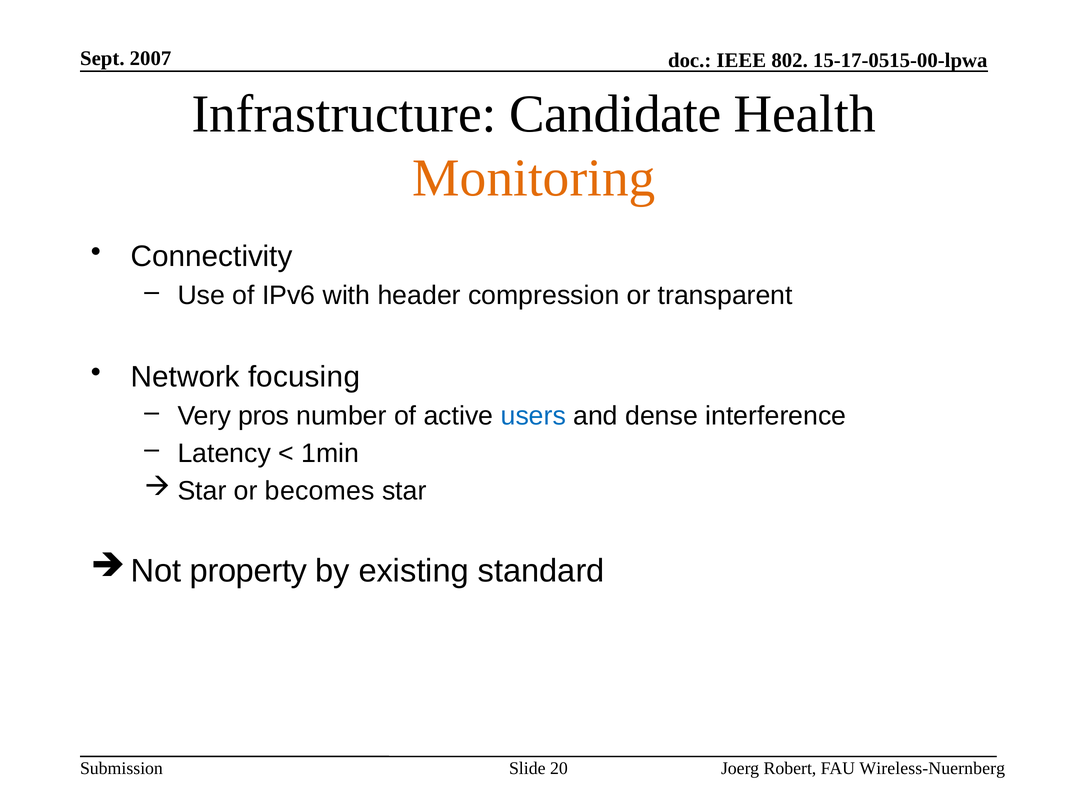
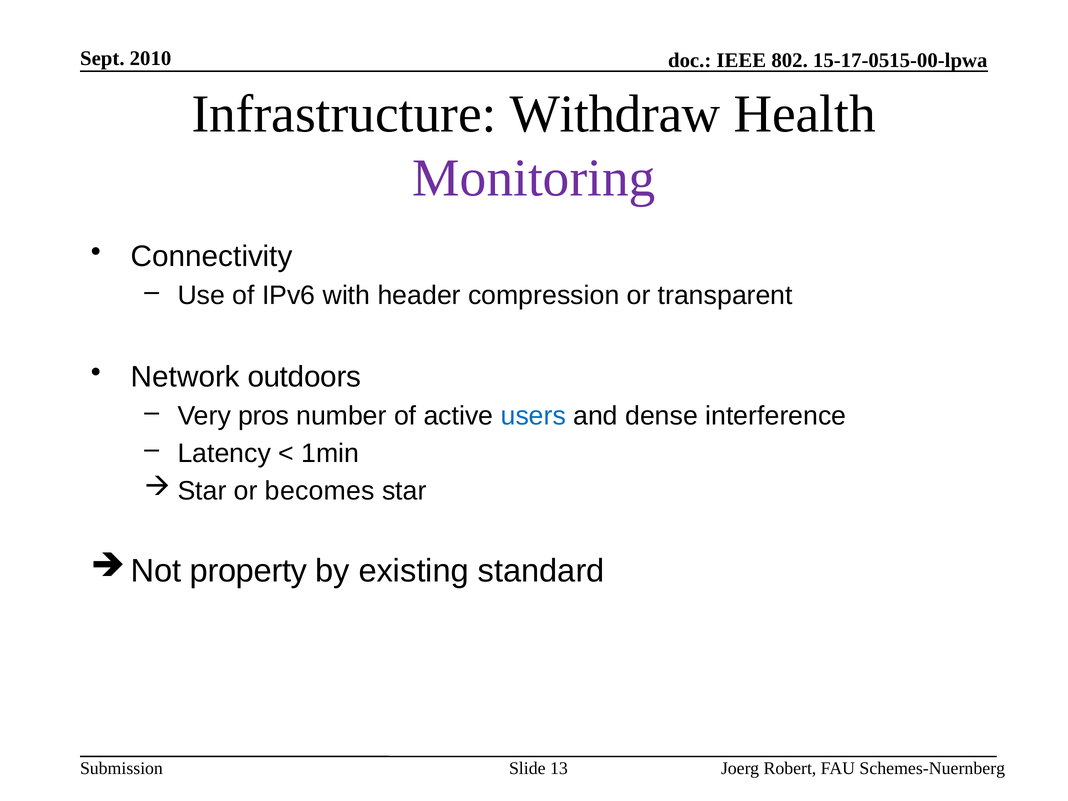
2007: 2007 -> 2010 (150, 58)
Candidate: Candidate -> Withdraw (615, 114)
Monitoring colour: orange -> purple (534, 178)
focusing: focusing -> outdoors (304, 377)
20: 20 -> 13 (559, 768)
Wireless-Nuernberg: Wireless-Nuernberg -> Schemes-Nuernberg (932, 768)
